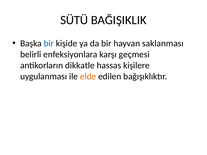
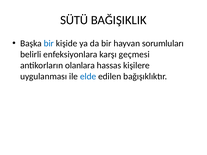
saklanması: saklanması -> sorumluları (163, 43)
dikkatle: dikkatle -> olanlara (80, 66)
elde colour: orange -> blue (88, 77)
